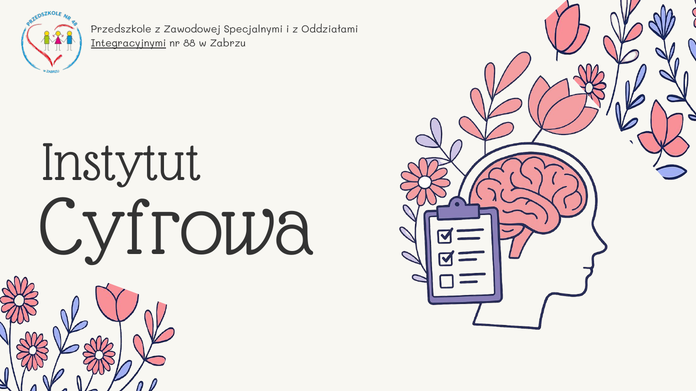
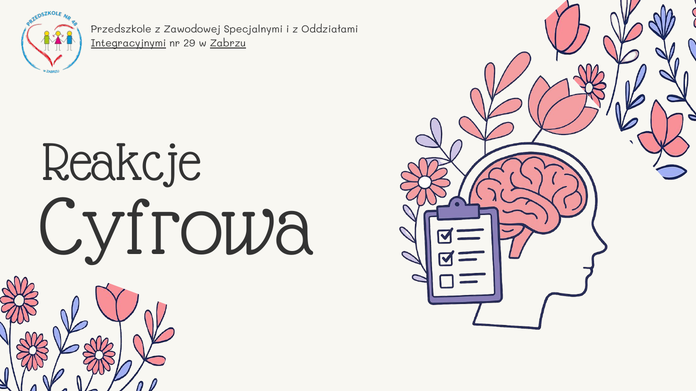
88: 88 -> 29 (189, 44)
Zabrzu underline: none -> present (228, 44)
Instytut: Instytut -> Reakcje (121, 161)
